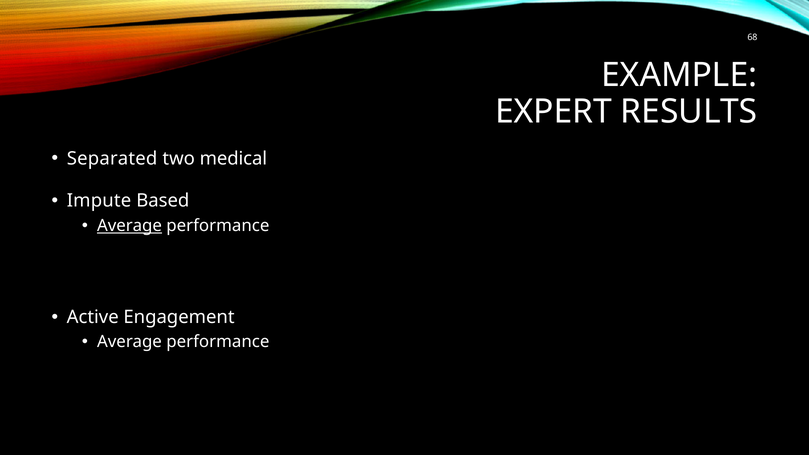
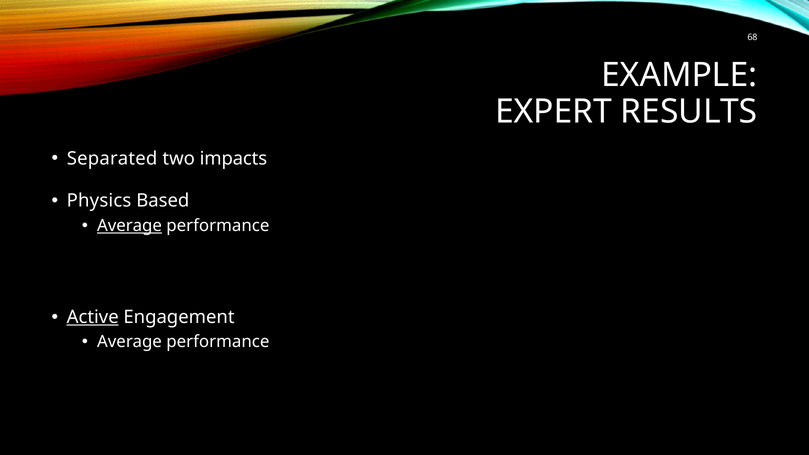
medical: medical -> impacts (233, 159)
Impute: Impute -> Physics (99, 201)
Active underline: none -> present (93, 317)
